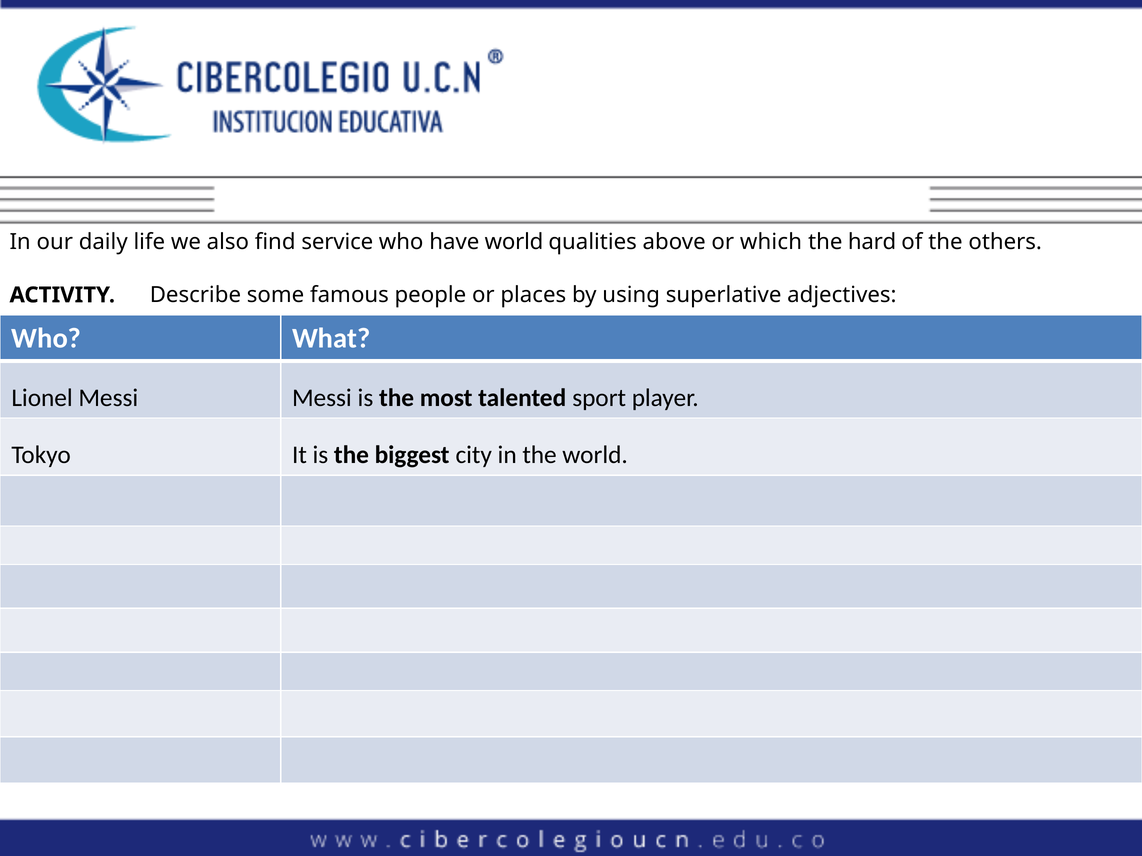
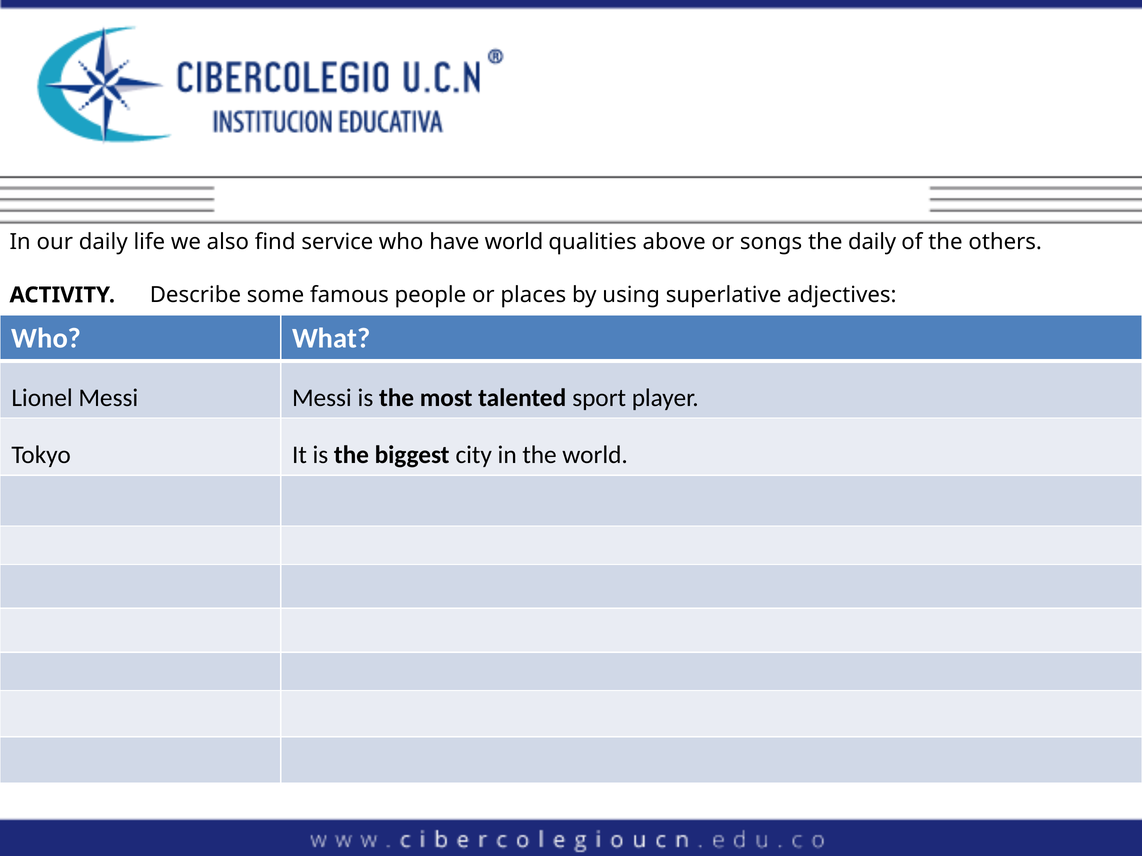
which: which -> songs (771, 242)
the hard: hard -> daily (872, 242)
